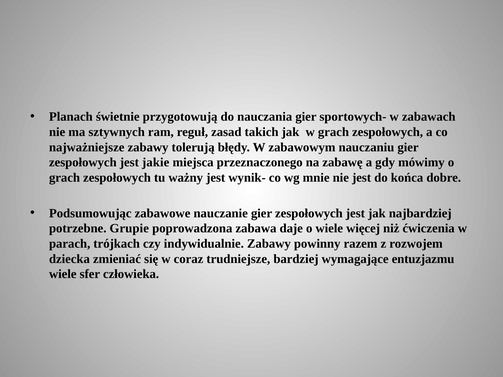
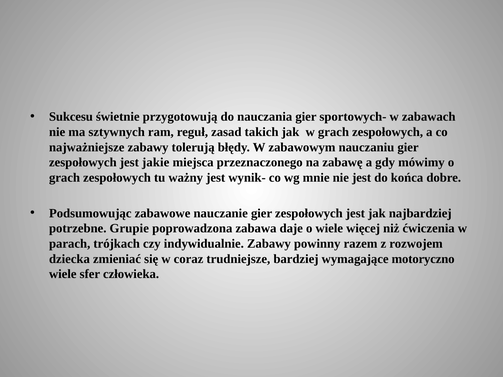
Planach: Planach -> Sukcesu (71, 117)
entuzjazmu: entuzjazmu -> motoryczno (423, 259)
